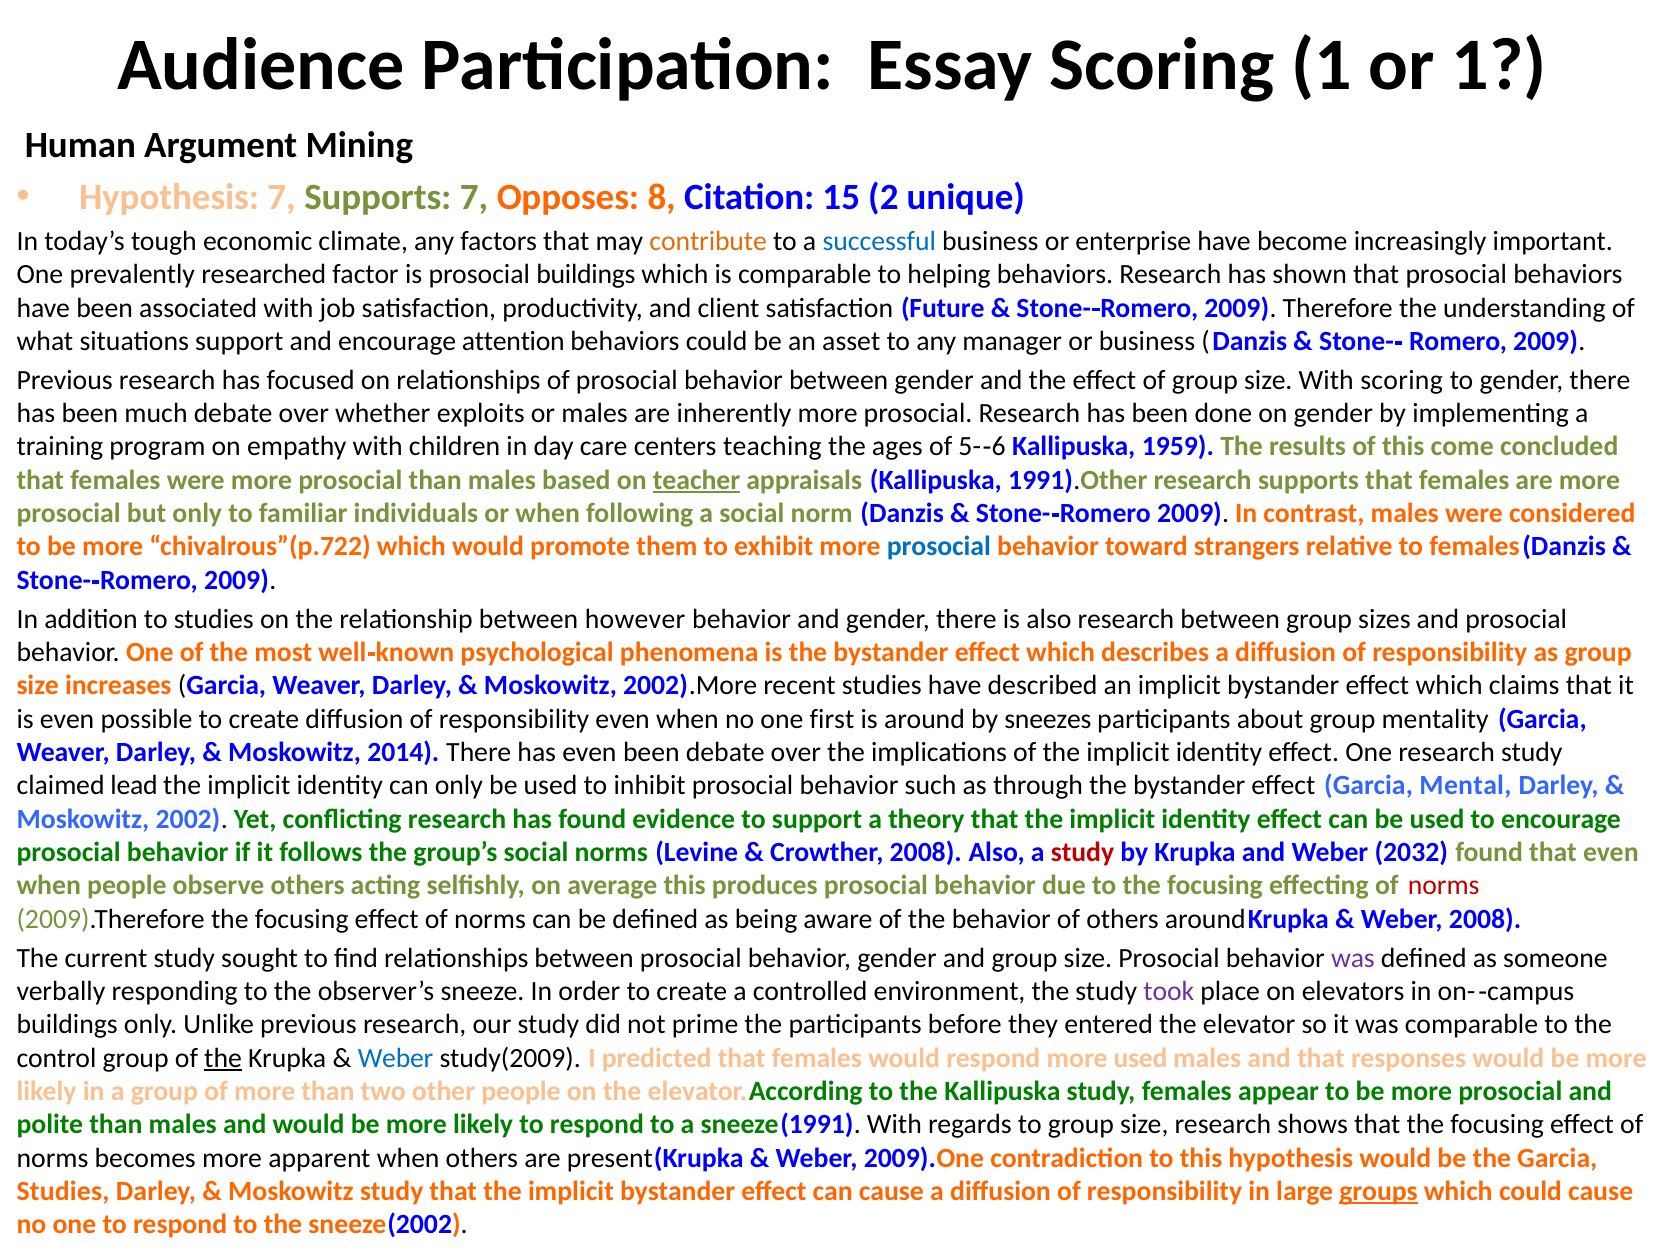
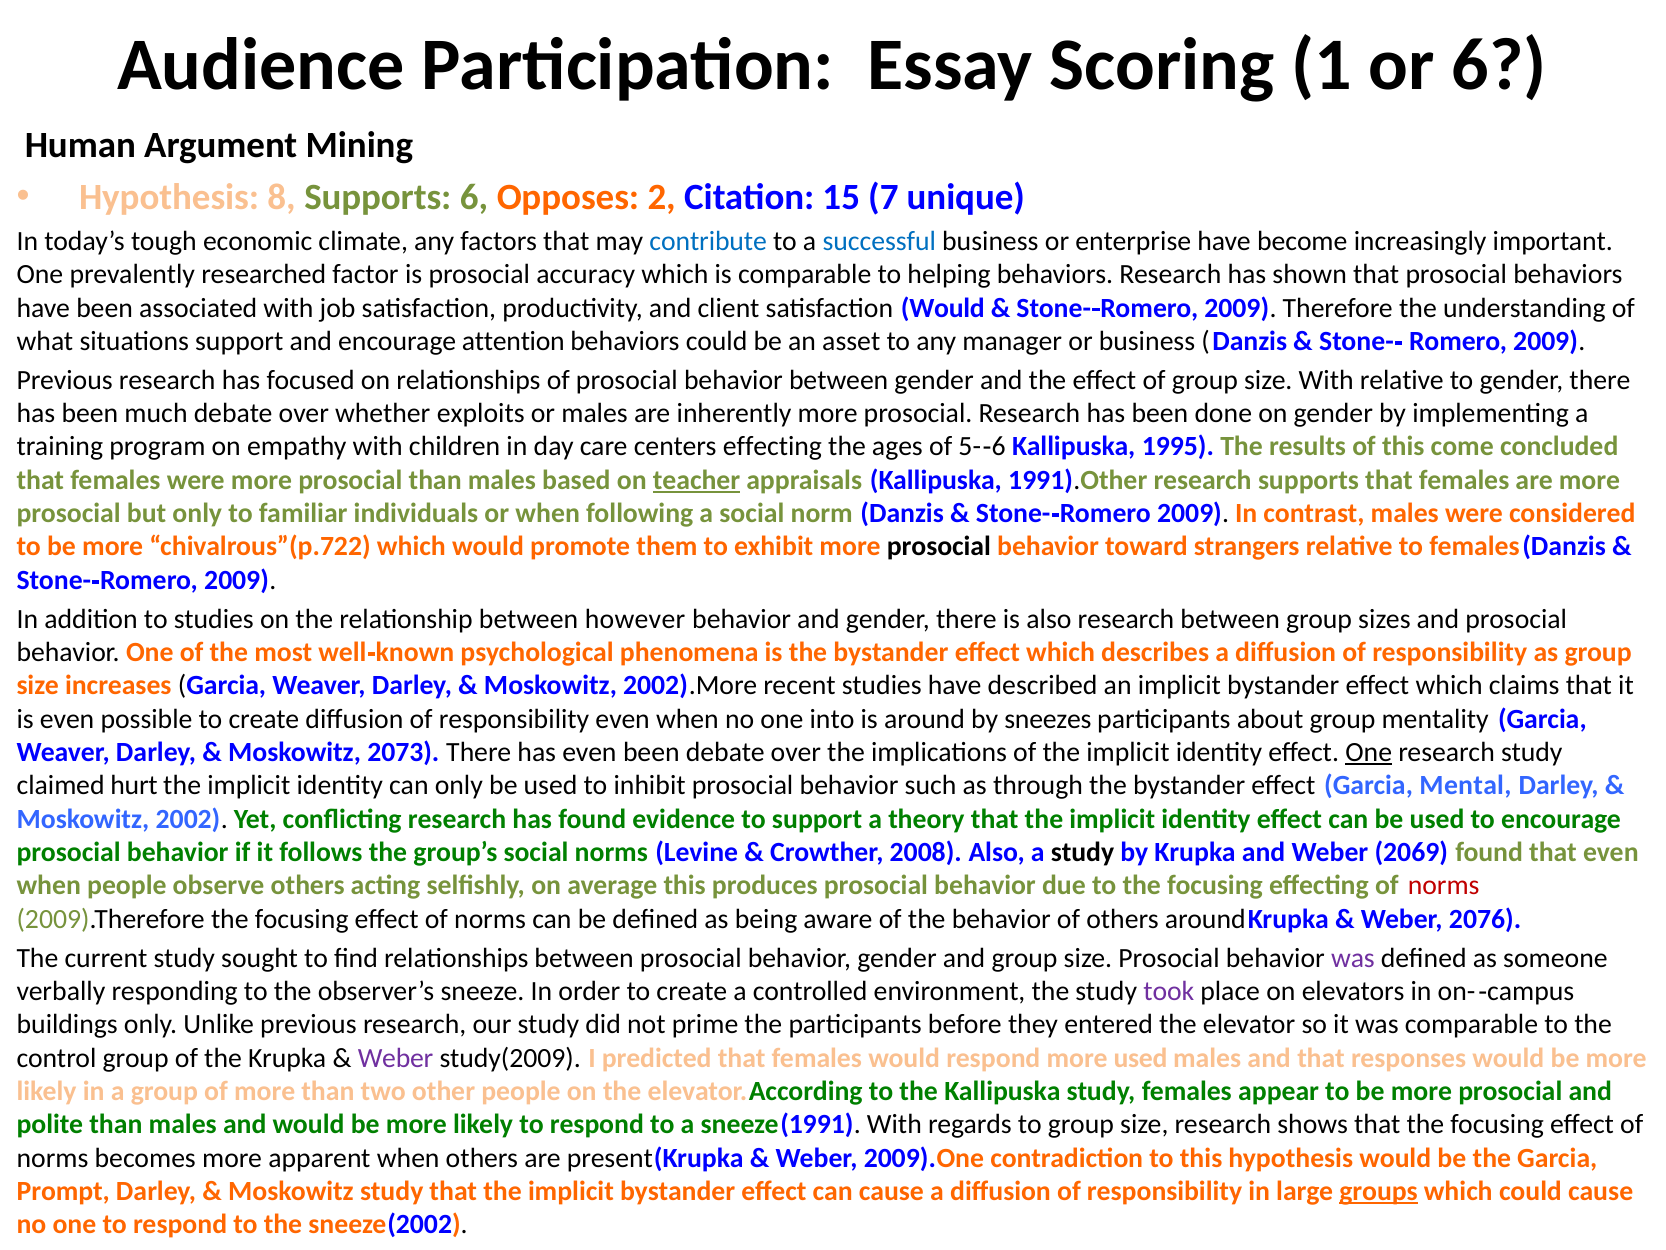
or 1: 1 -> 6 (1499, 65)
Hypothesis 7: 7 -> 8 (281, 197)
Supports 7: 7 -> 6 (474, 197)
8: 8 -> 2 (662, 197)
2: 2 -> 7 (883, 197)
contribute colour: orange -> blue (708, 241)
prosocial buildings: buildings -> accuracy (586, 274)
satisfaction Future: Future -> Would (943, 308)
With scoring: scoring -> relative (1402, 380)
centers teaching: teaching -> effecting (772, 447)
1959: 1959 -> 1995 (1178, 447)
prosocial colour: blue -> black (939, 547)
first: first -> into (832, 719)
2014: 2014 -> 2073 (403, 752)
One underline: none -> present (1369, 752)
lead: lead -> hurt (134, 785)
study colour: red -> black (1082, 852)
2032: 2032 -> 2069 (1411, 852)
Weber 2008: 2008 -> 2076 (1485, 919)
the underline: present -> none (223, 1058)
Weber colour: blue -> purple (396, 1058)
Studies: Studies -> Prompt (63, 1191)
